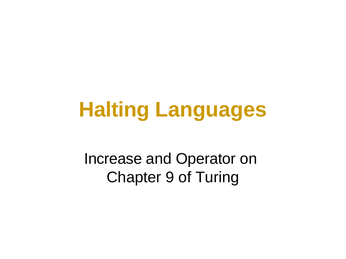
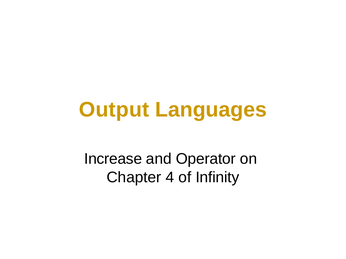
Halting: Halting -> Output (114, 110)
9: 9 -> 4 (170, 178)
Turing: Turing -> Infinity (217, 178)
